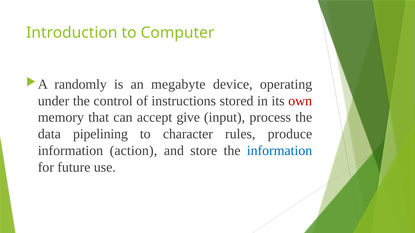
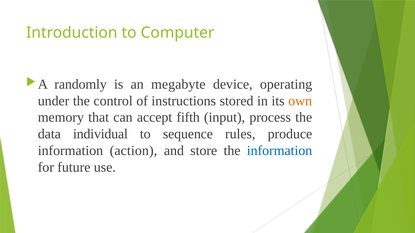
own colour: red -> orange (300, 101)
give: give -> fifth (188, 118)
pipelining: pipelining -> individual (100, 134)
character: character -> sequence (188, 134)
